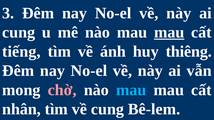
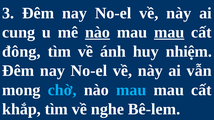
nào underline: none -> present (98, 32)
tiếng: tiếng -> đông (21, 52)
thiêng: thiêng -> nhiệm (189, 52)
chờ colour: pink -> light blue (62, 90)
nhân: nhân -> khắp (21, 109)
về cung: cung -> nghe (107, 109)
